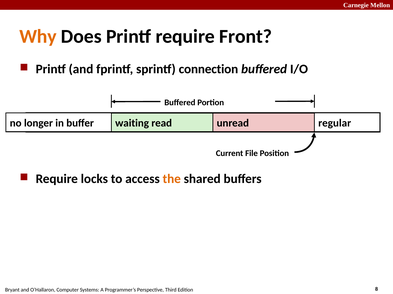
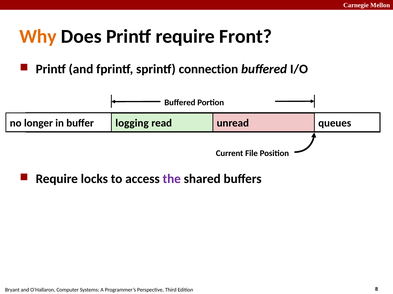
waiting: waiting -> logging (132, 123)
regular: regular -> queues (335, 123)
the colour: orange -> purple (172, 179)
